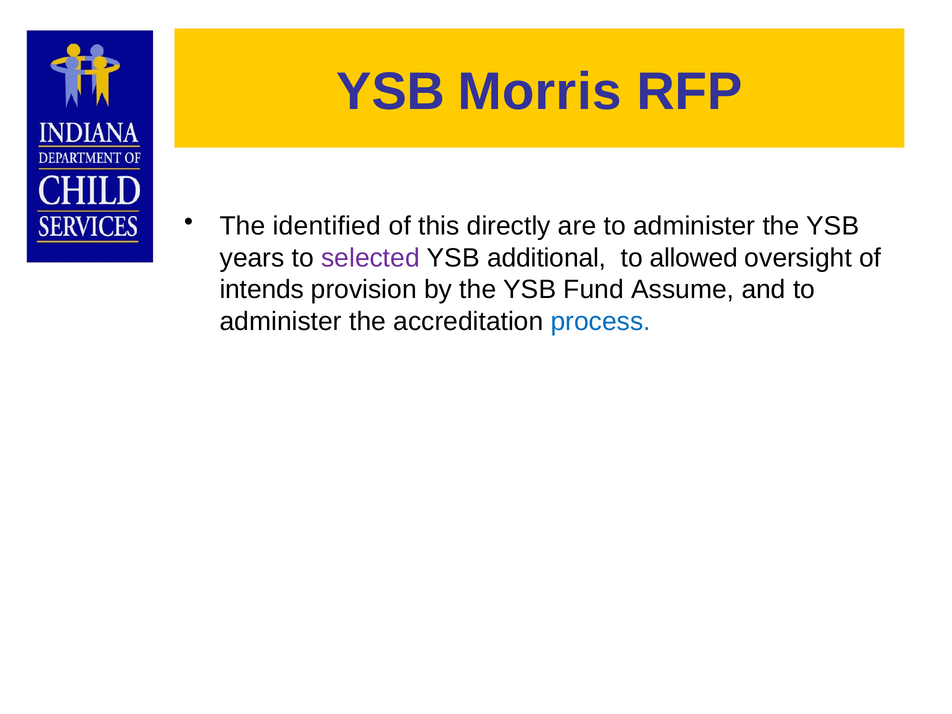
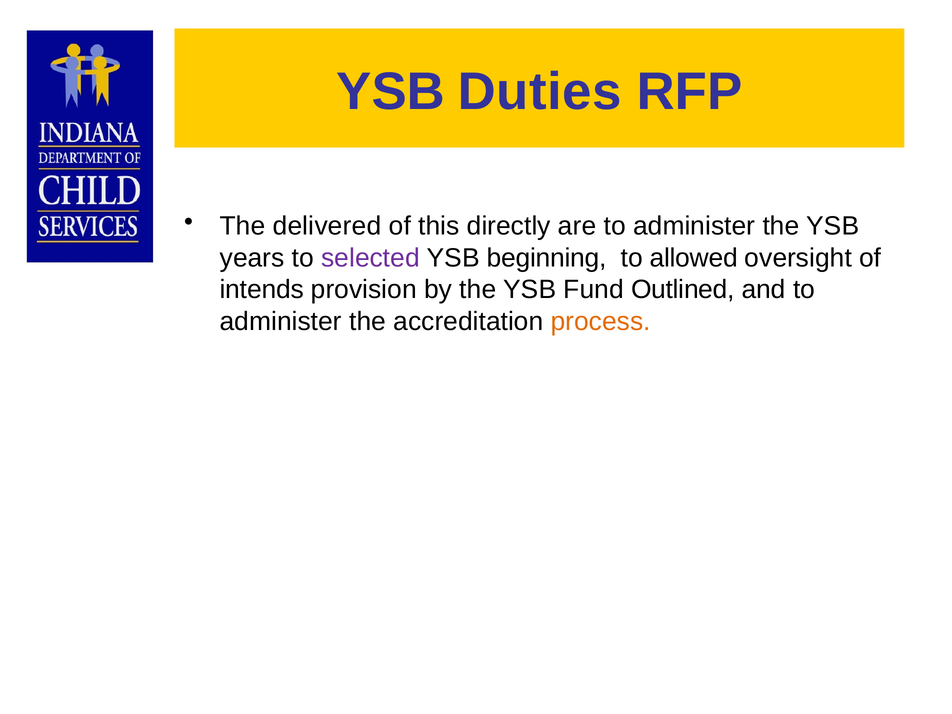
Morris: Morris -> Duties (540, 92)
identified: identified -> delivered (327, 226)
additional: additional -> beginning (547, 258)
Assume: Assume -> Outlined (683, 290)
process colour: blue -> orange (601, 321)
